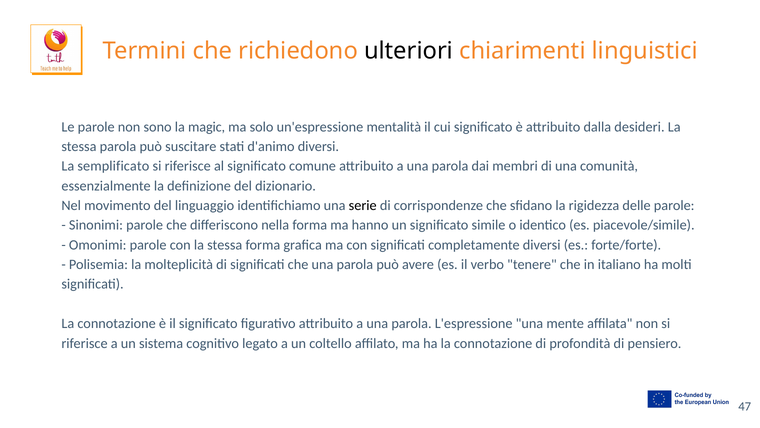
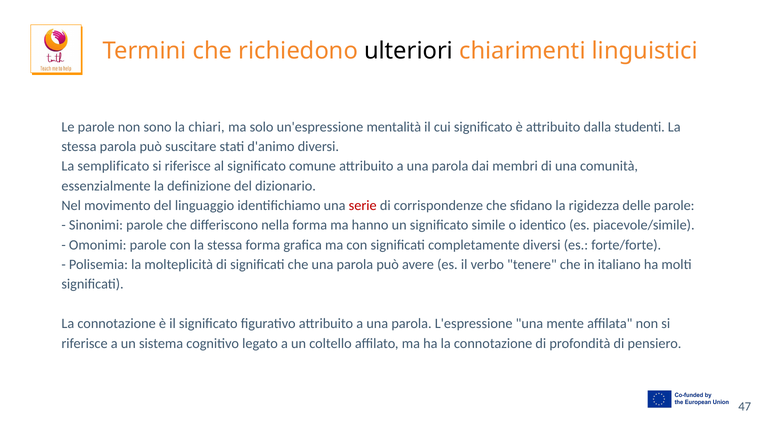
magic: magic -> chiari (206, 127)
desideri: desideri -> studenti (640, 127)
serie colour: black -> red (363, 205)
